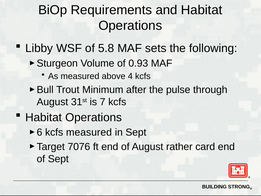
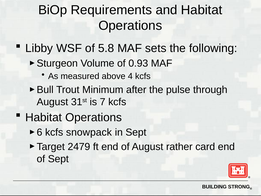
kcfs measured: measured -> snowpack (89, 132)
7076: 7076 -> 2479 (79, 146)
